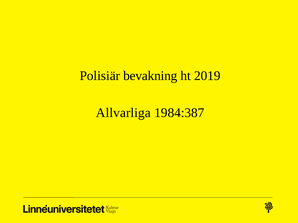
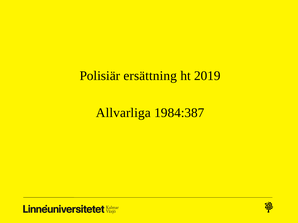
bevakning: bevakning -> ersättning (150, 76)
